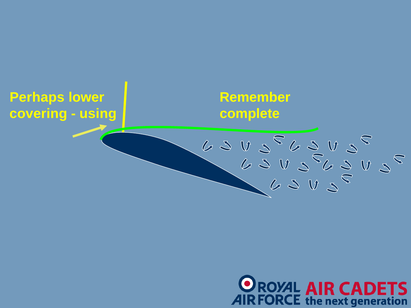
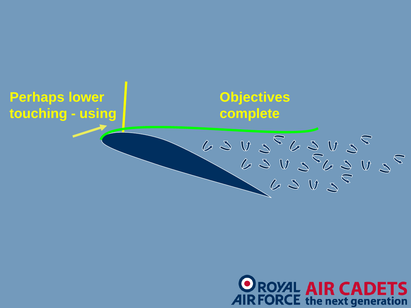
Remember: Remember -> Objectives (255, 97)
covering: covering -> touching (38, 114)
